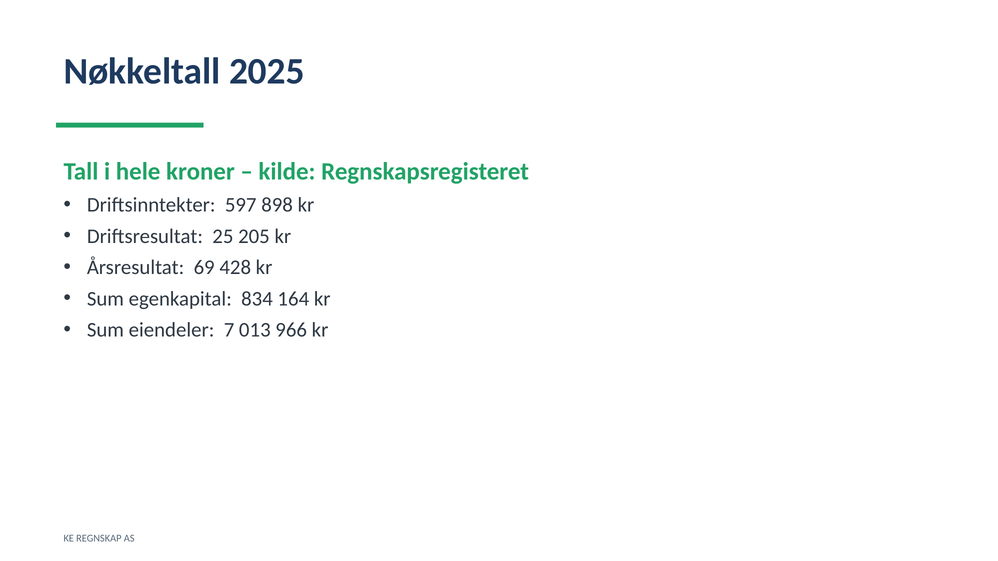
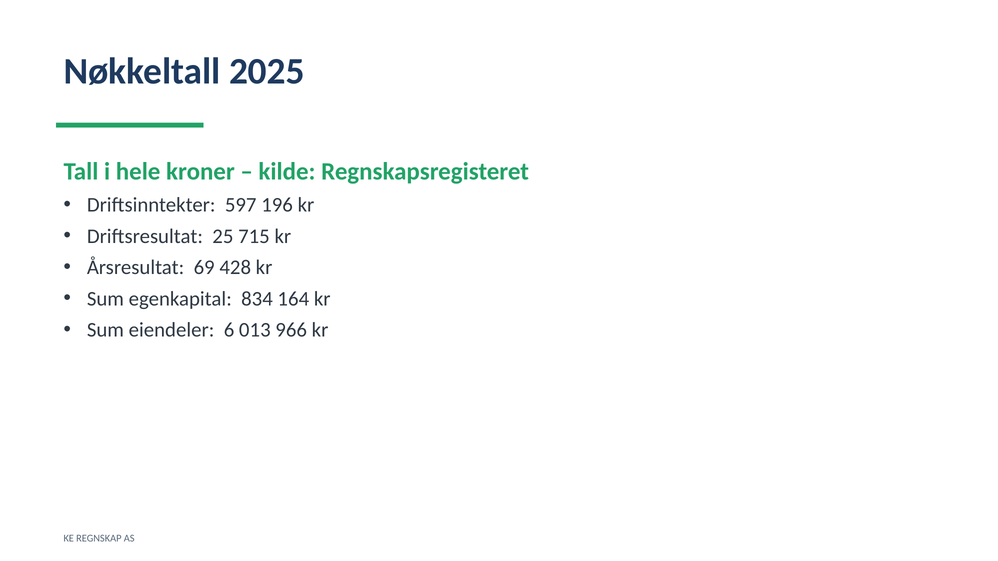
898: 898 -> 196 (277, 205)
205: 205 -> 715 (254, 236)
7: 7 -> 6 (229, 330)
